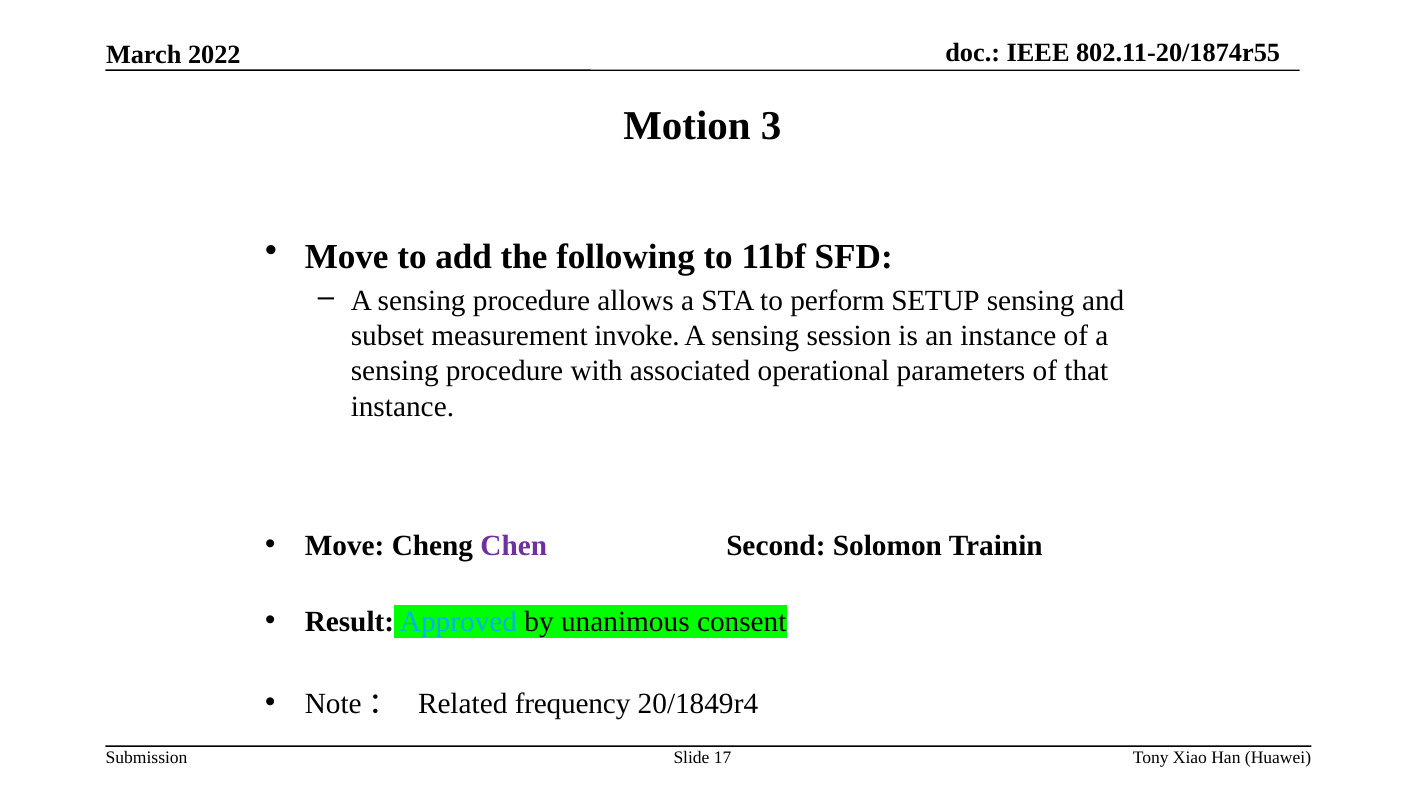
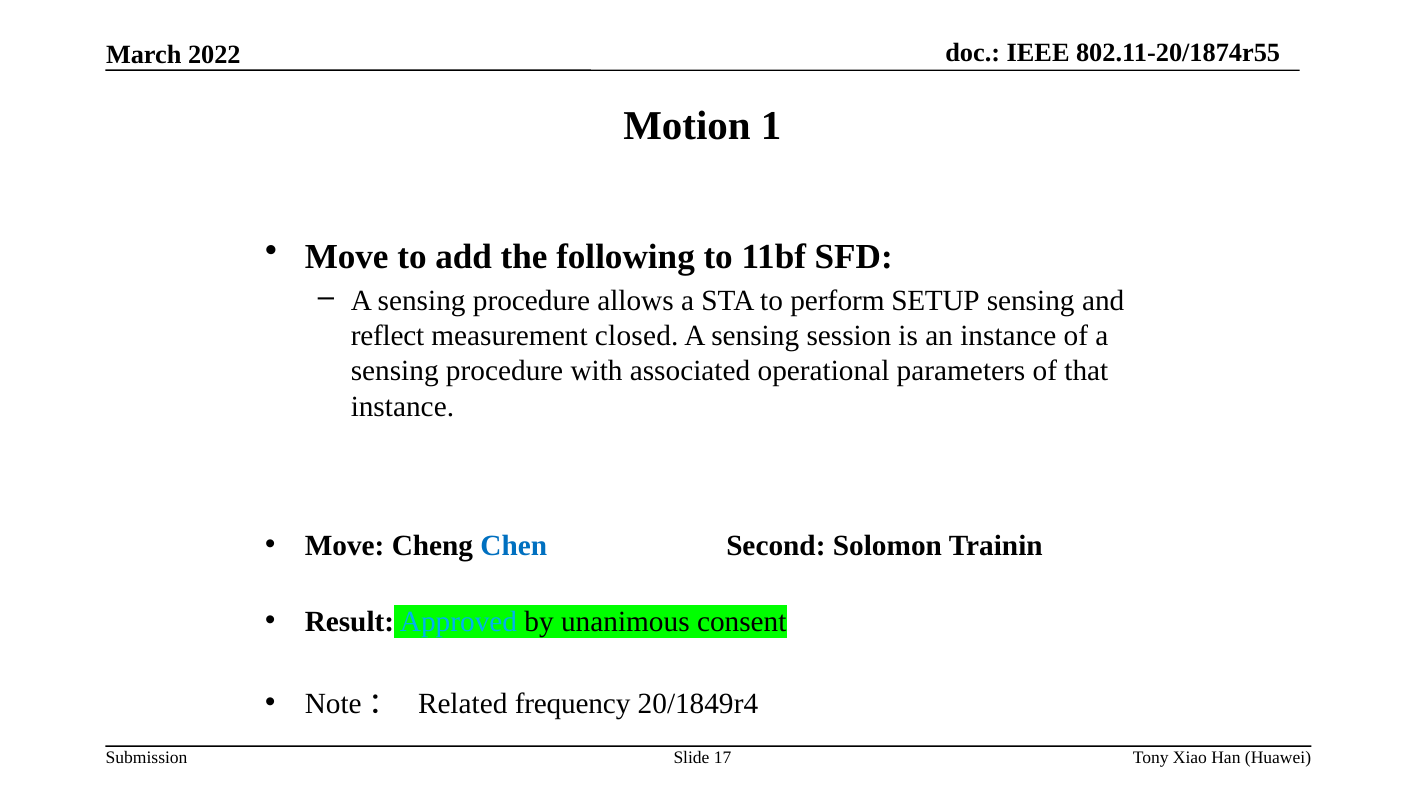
3: 3 -> 1 (771, 126)
subset: subset -> reflect (388, 336)
invoke: invoke -> closed (637, 336)
Chen colour: purple -> blue (514, 546)
